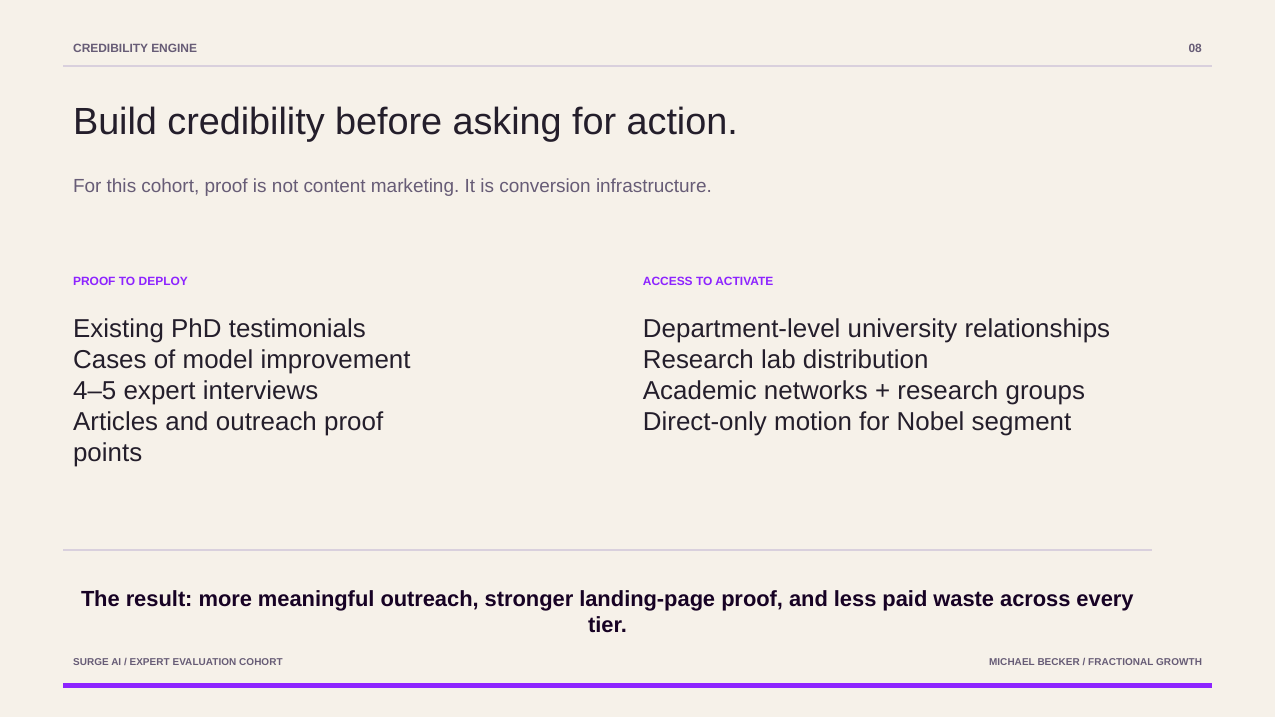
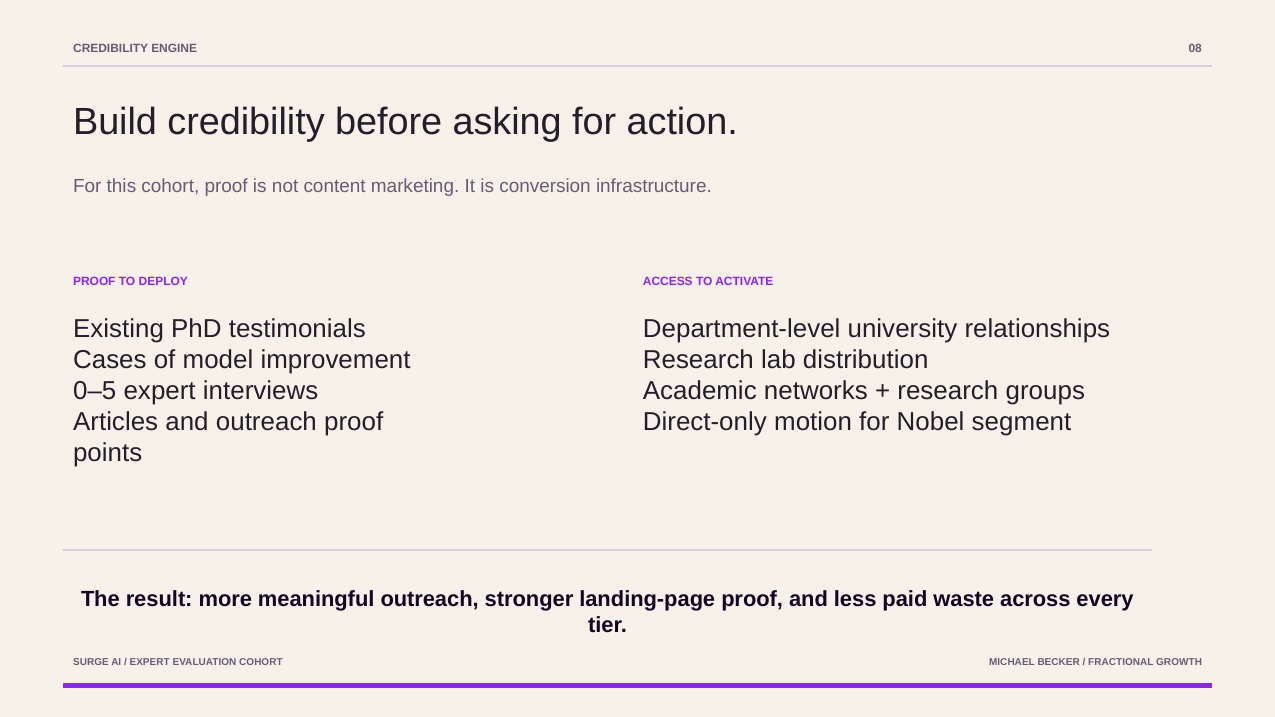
4–5: 4–5 -> 0–5 (95, 391)
